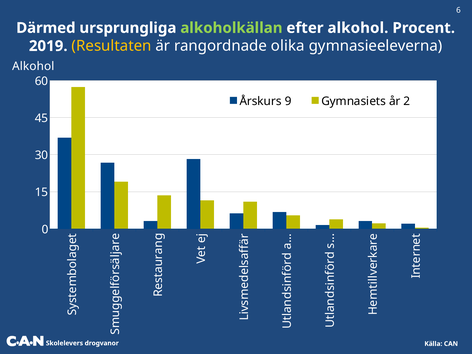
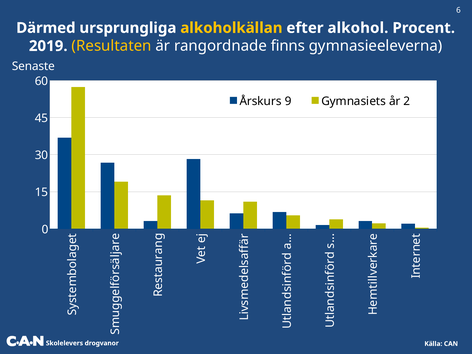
alkoholkällan colour: light green -> yellow (231, 28)
olika: olika -> finns (288, 46)
Alkohol: Alkohol -> Senaste (33, 66)
